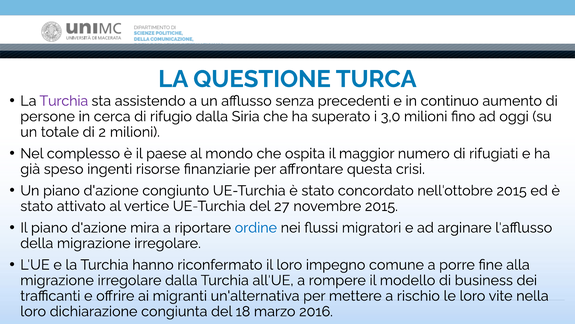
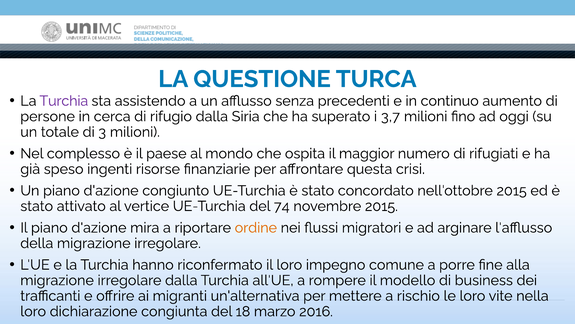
3,0: 3,0 -> 3,7 (390, 116)
2: 2 -> 3 (102, 132)
27: 27 -> 74 (282, 206)
ordine colour: blue -> orange (256, 227)
